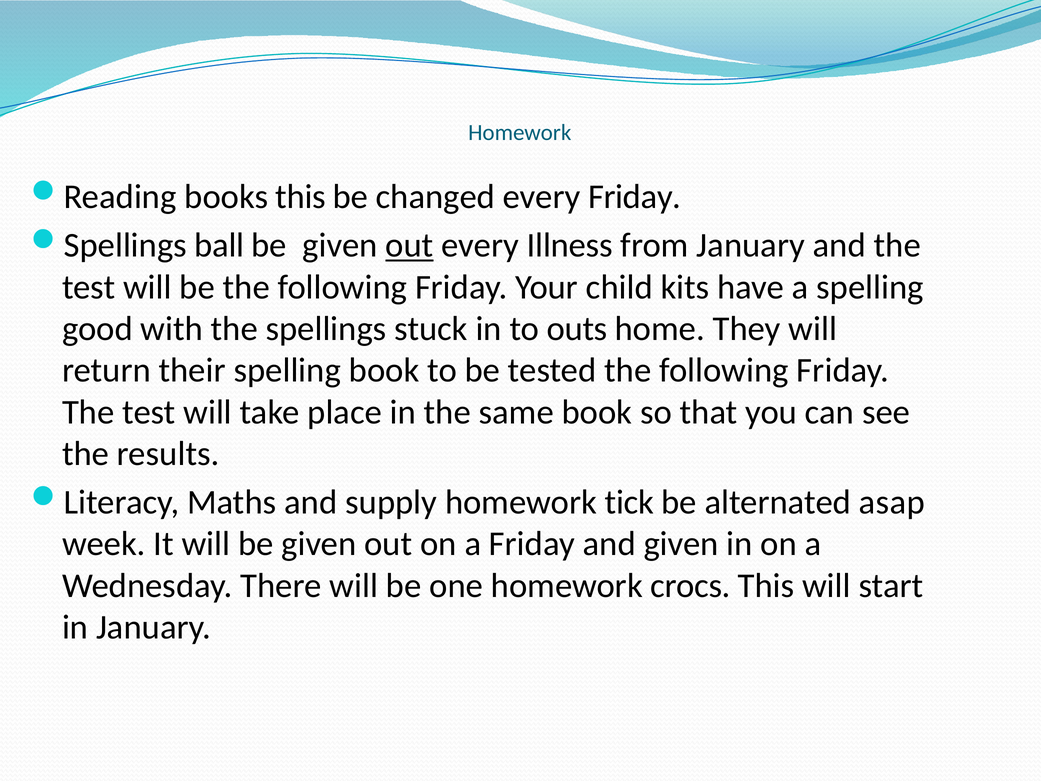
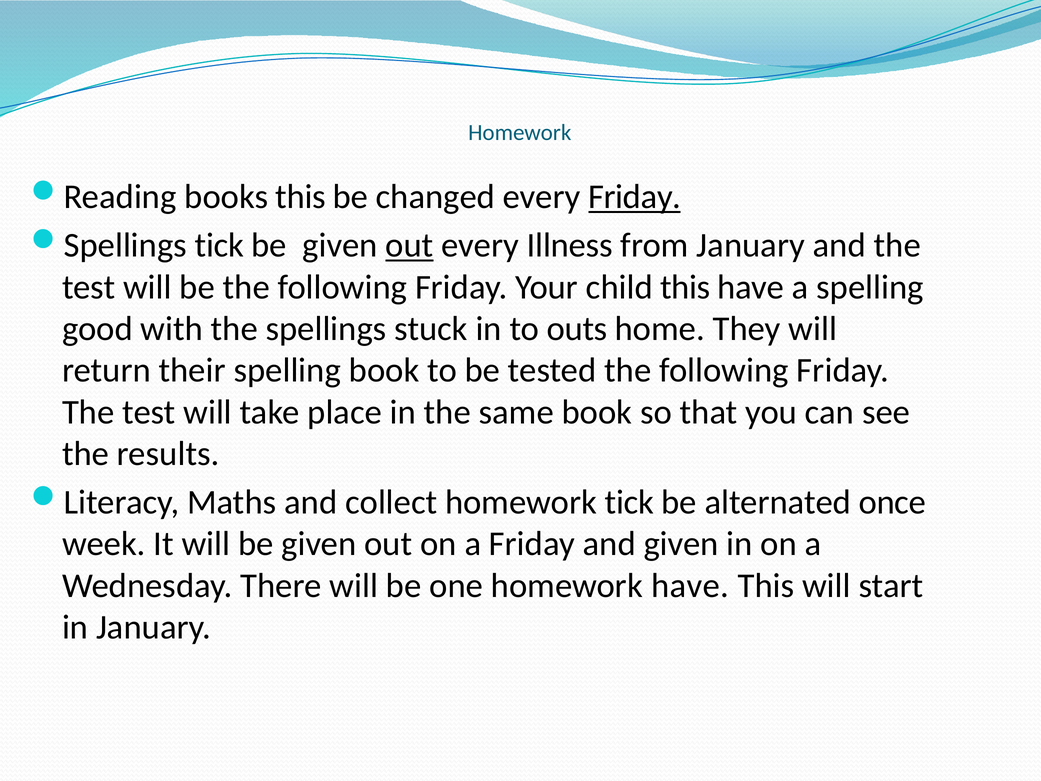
Friday underline: none -> present (635, 197)
Spellings ball: ball -> tick (219, 245)
child kits: kits -> this (685, 287)
supply: supply -> collect (391, 502)
asap: asap -> once (892, 502)
homework crocs: crocs -> have (690, 585)
